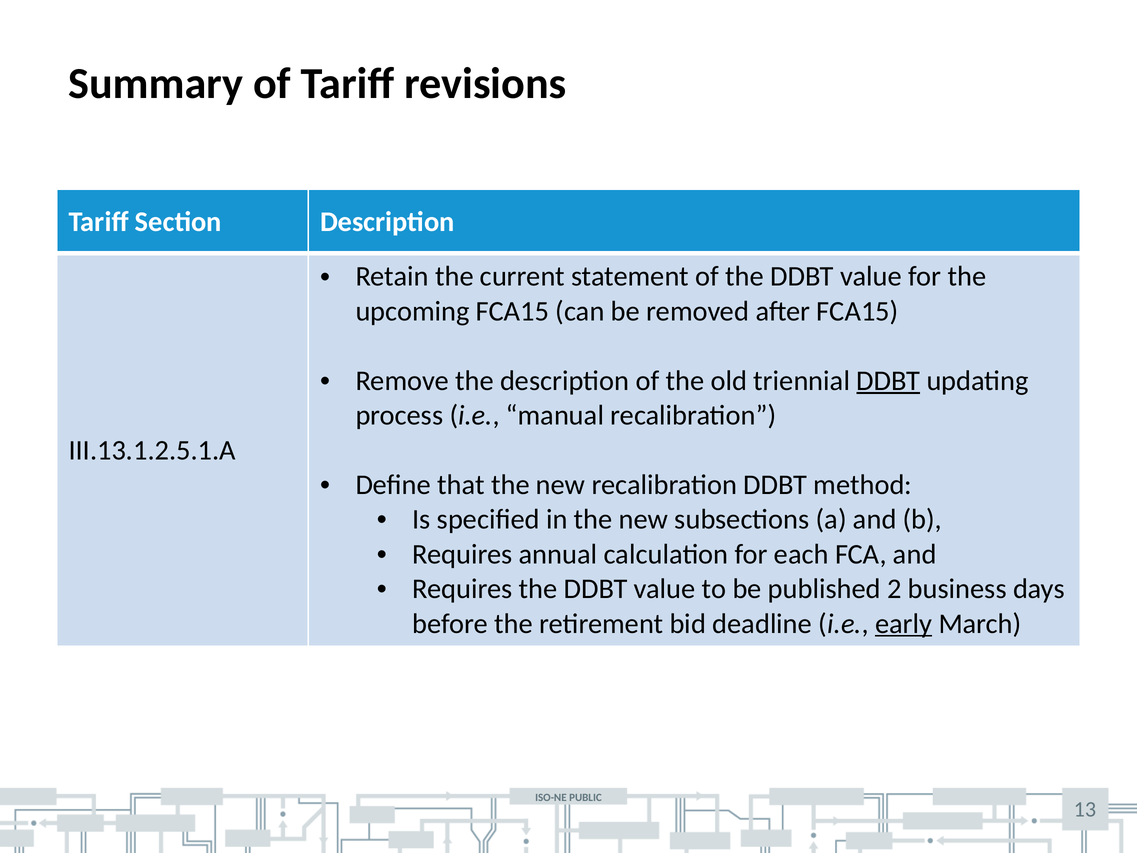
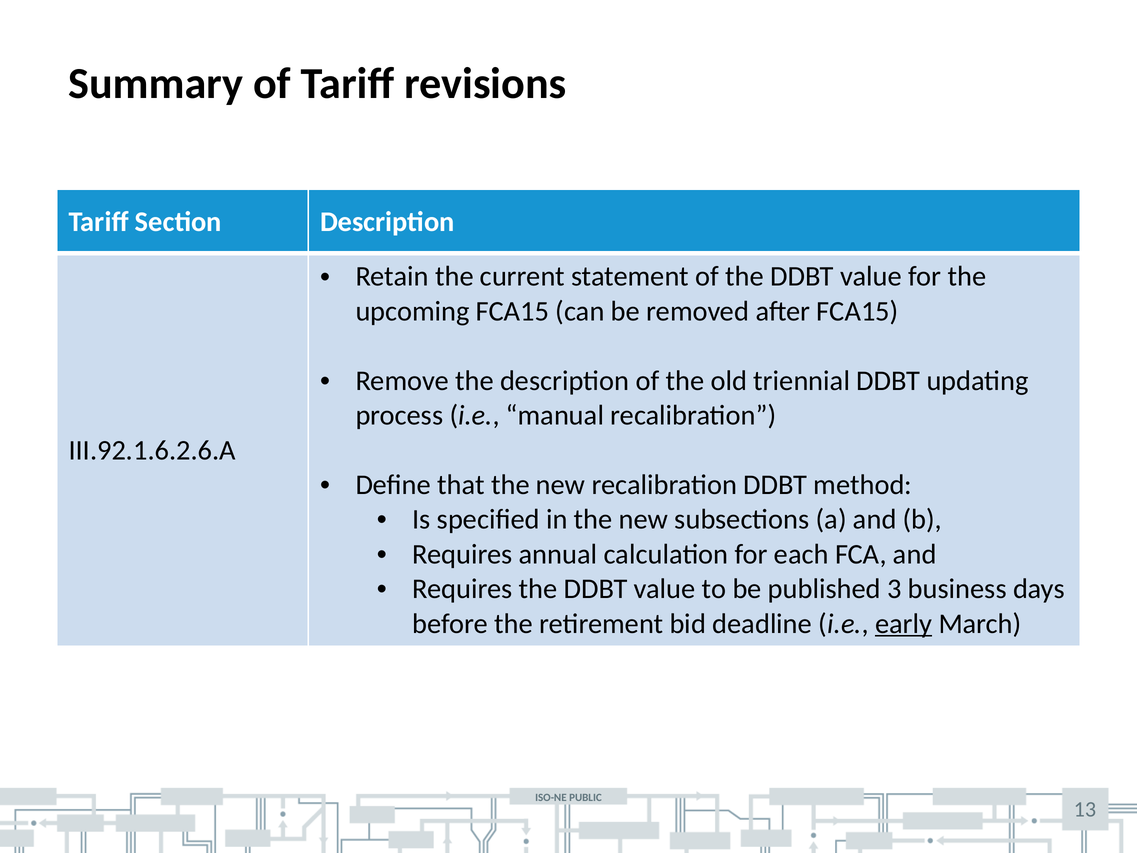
DDBT underline: present -> none (888, 381)
III.13.1.2.5.1.A: III.13.1.2.5.1.A -> III.92.1.6.2.6.A (152, 450)
2: 2 -> 3 (894, 589)
